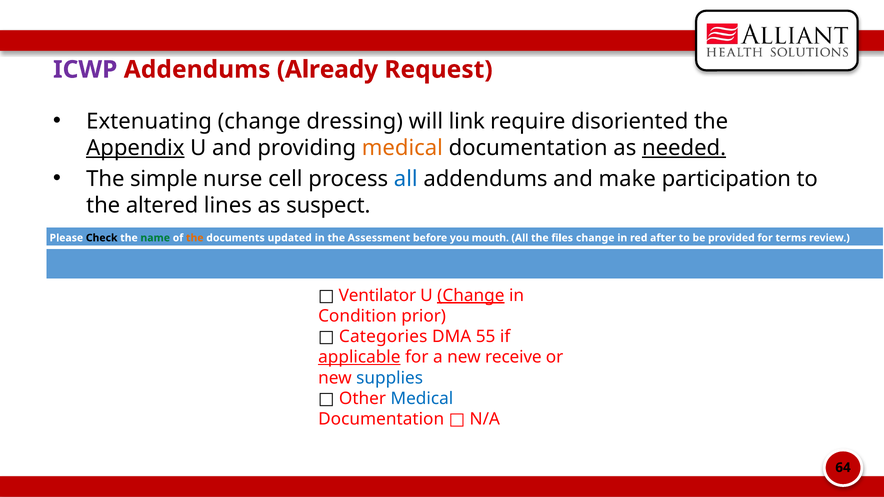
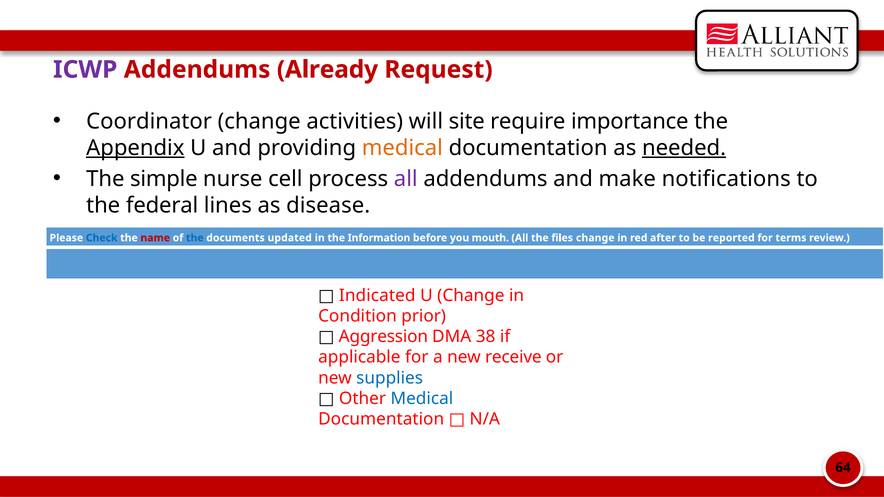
Extenuating: Extenuating -> Coordinator (149, 121)
dressing: dressing -> activities (355, 121)
link: link -> site (467, 121)
disoriented: disoriented -> importance (630, 121)
all colour: blue -> purple (406, 179)
participation: participation -> notifications (726, 179)
altered: altered -> federal (162, 205)
suspect: suspect -> disease (328, 205)
Check colour: black -> blue (102, 238)
name colour: green -> red (155, 238)
the colour: orange -> blue (195, 238)
Assessment: Assessment -> Information (379, 238)
provided: provided -> reported (731, 238)
Ventilator: Ventilator -> Indicated (377, 296)
Change underline: present -> none (471, 296)
Categories: Categories -> Aggression (383, 337)
55: 55 -> 38 (486, 337)
applicable underline: present -> none (359, 357)
